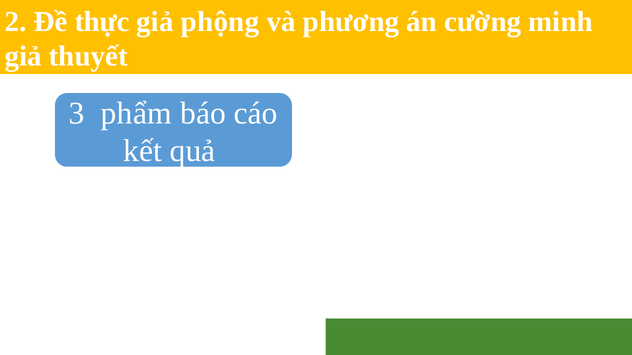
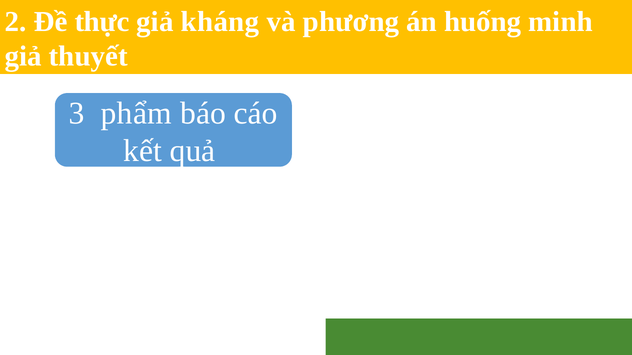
phộng: phộng -> kháng (220, 22)
cường: cường -> huống (483, 22)
